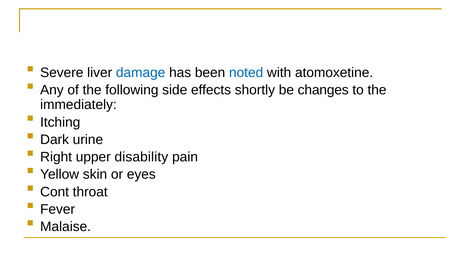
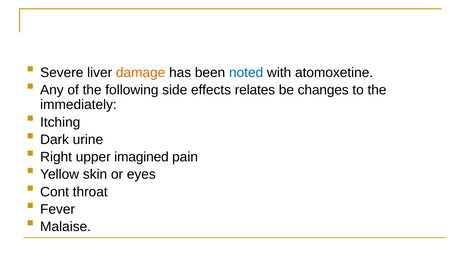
damage colour: blue -> orange (141, 72)
shortly: shortly -> relates (255, 90)
disability: disability -> imagined (141, 157)
